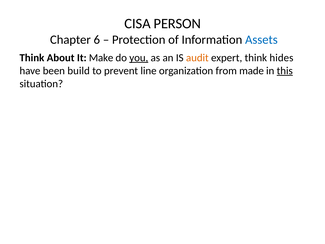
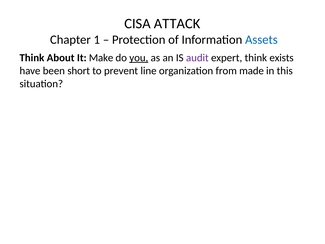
PERSON: PERSON -> ATTACK (177, 24)
6: 6 -> 1 (97, 40)
audit colour: orange -> purple (197, 58)
hides: hides -> exists (282, 58)
build: build -> short (79, 71)
this underline: present -> none (285, 71)
